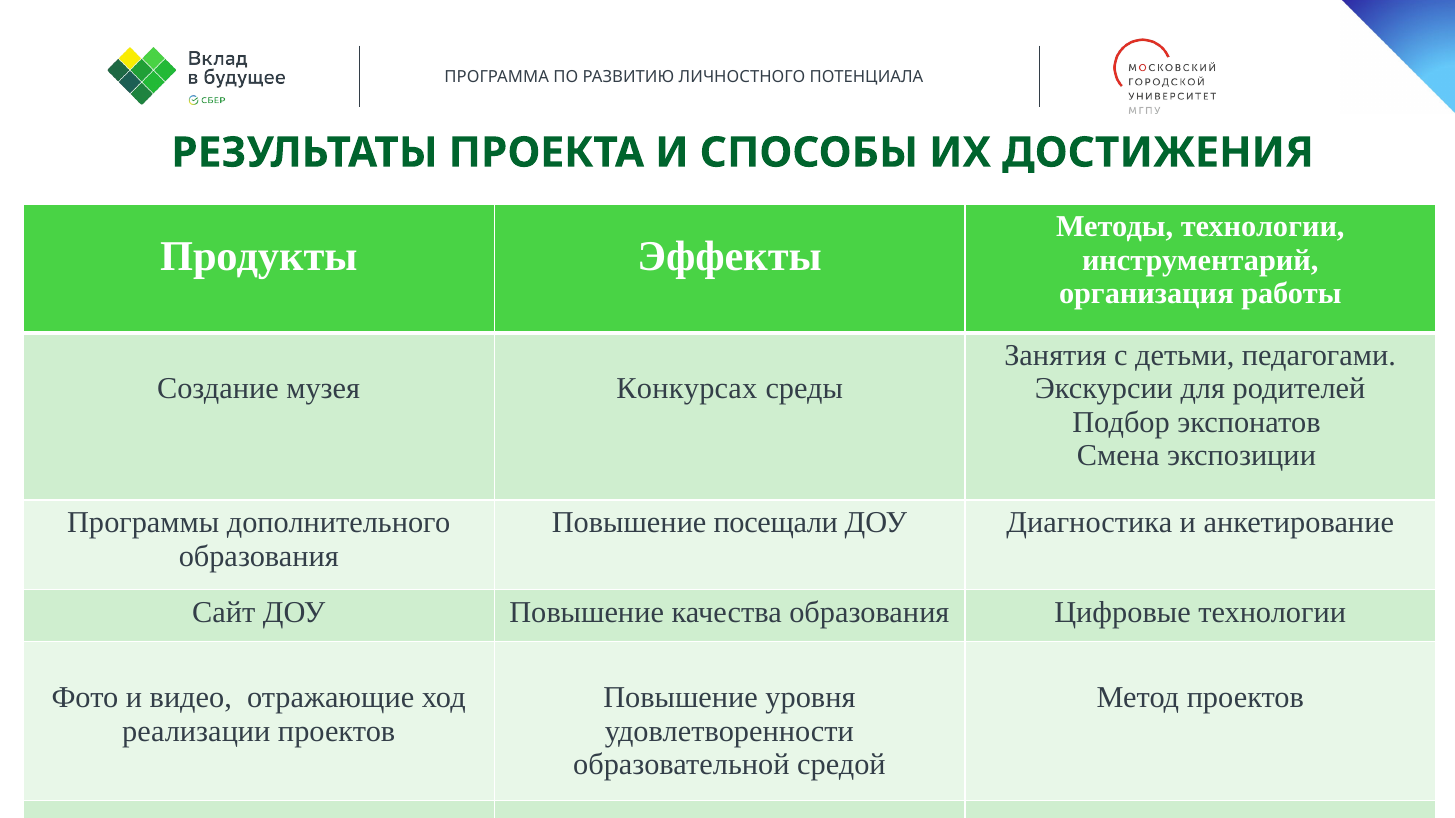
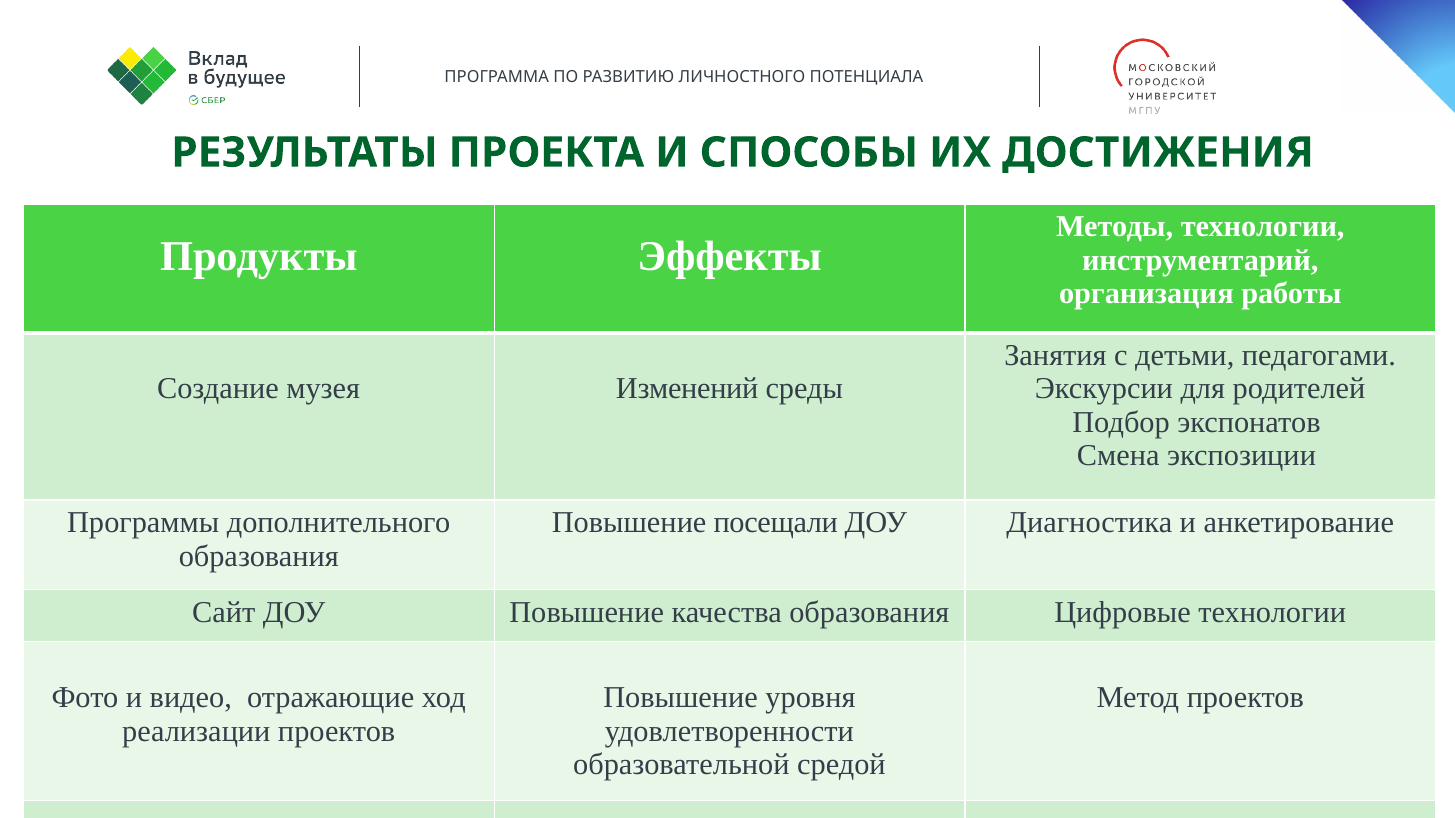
Конкурсах: Конкурсах -> Изменений (687, 389)
